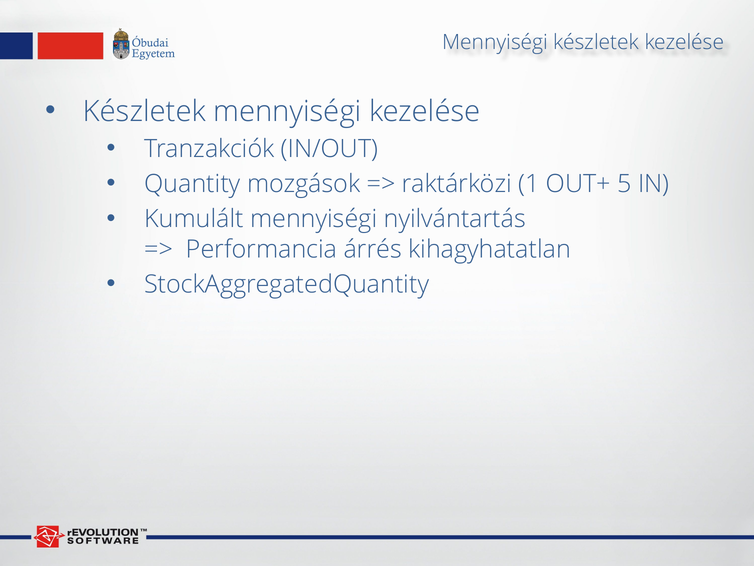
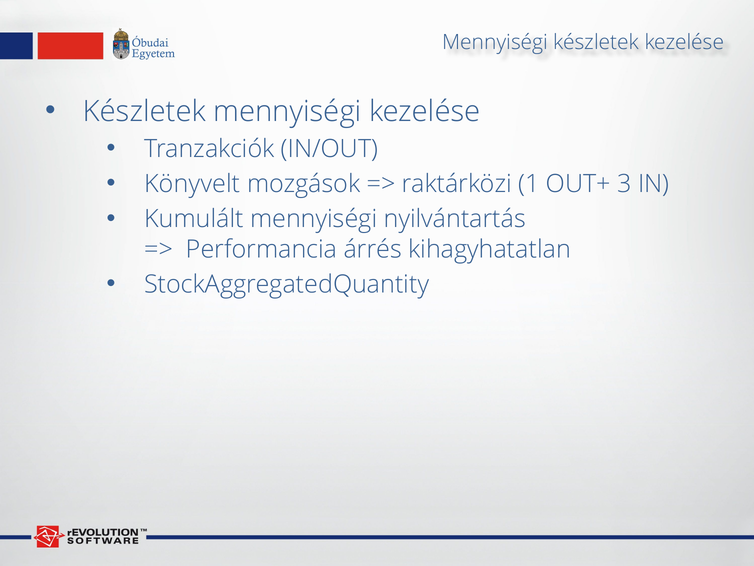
Quantity: Quantity -> Könyvelt (192, 184)
5: 5 -> 3 (624, 184)
